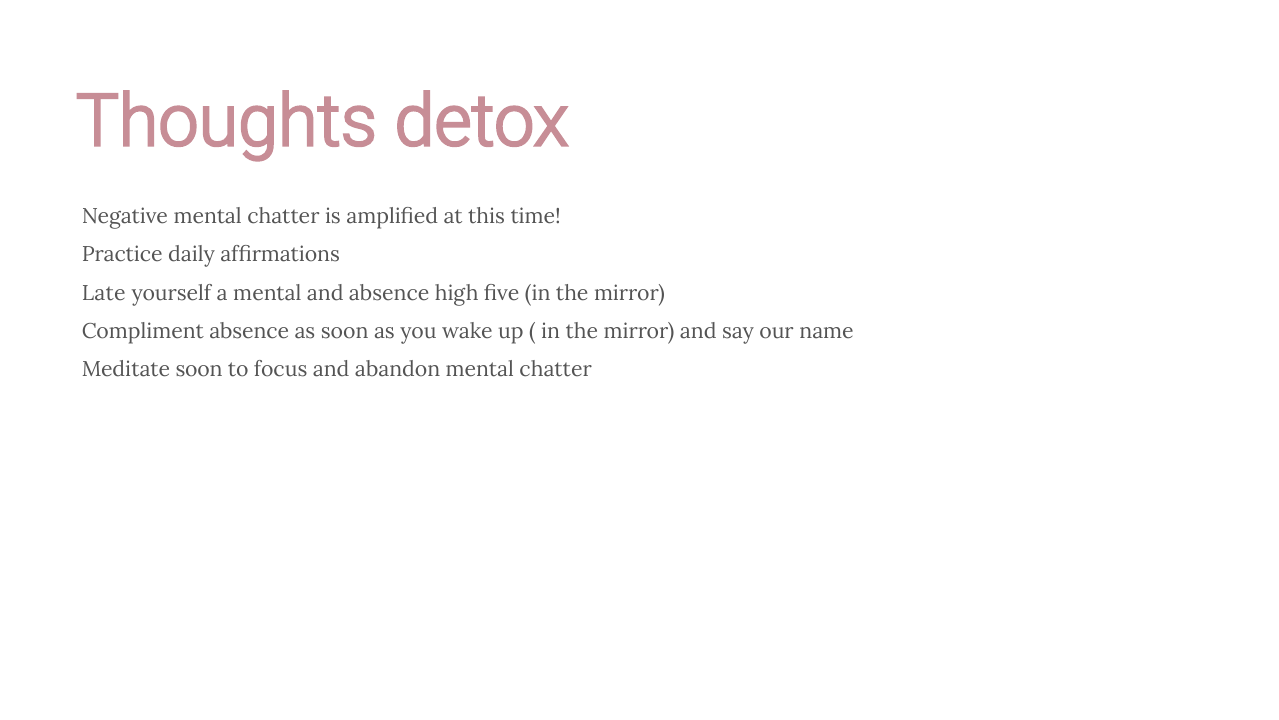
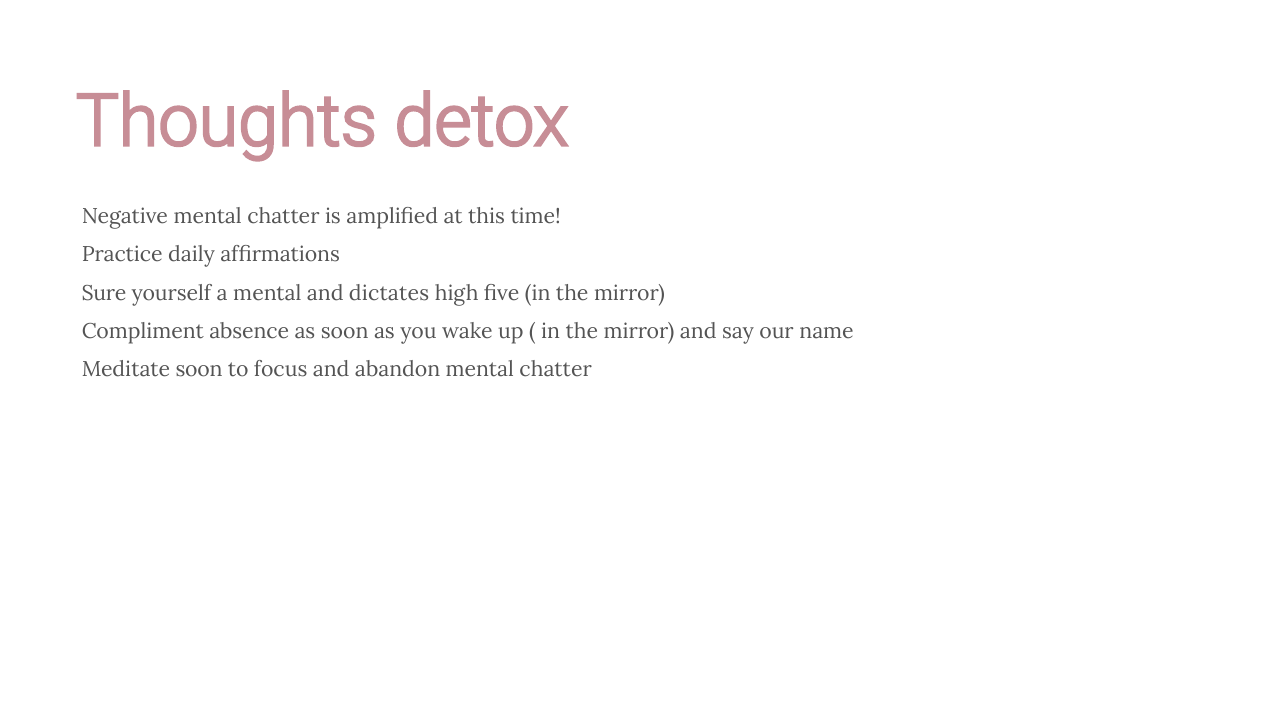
Late: Late -> Sure (104, 293)
and absence: absence -> dictates (389, 293)
